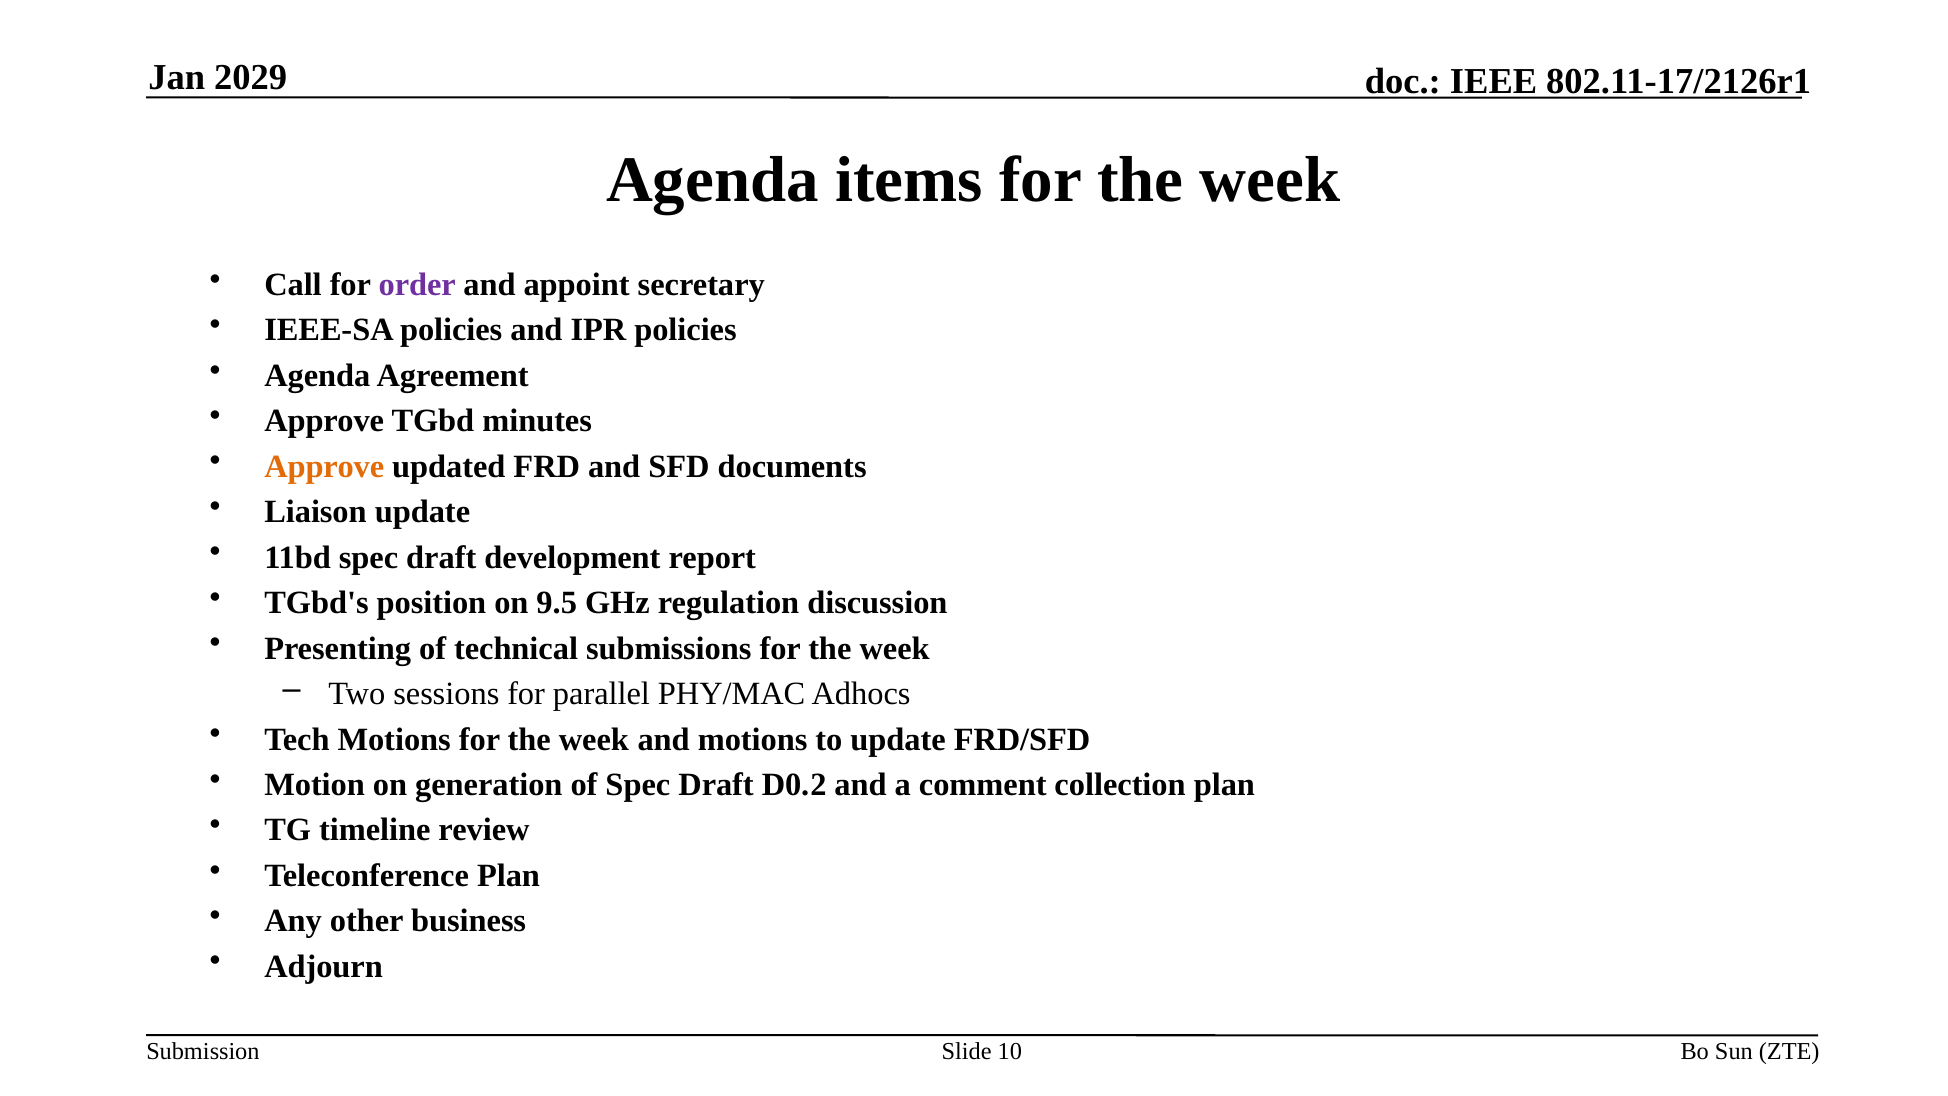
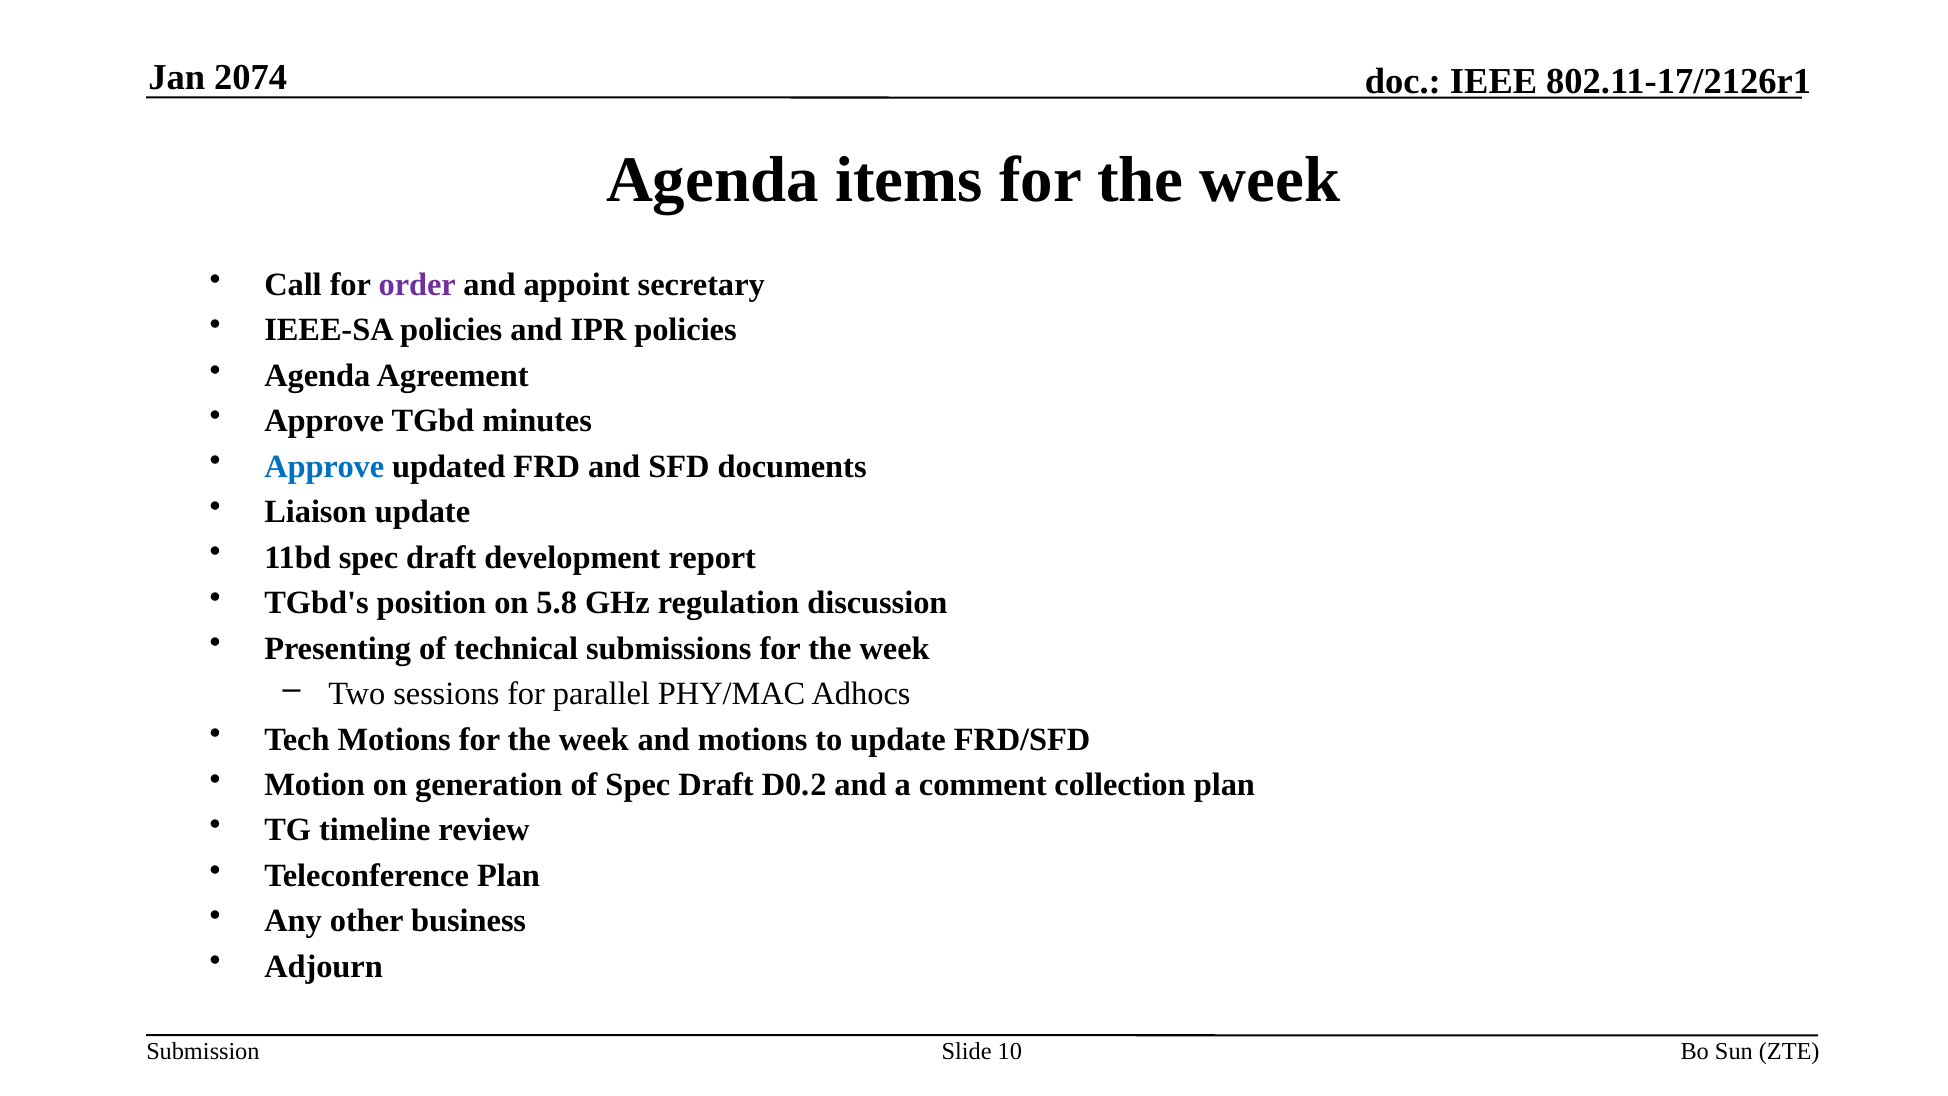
2029: 2029 -> 2074 (251, 77)
Approve colour: orange -> blue (324, 467)
9.5: 9.5 -> 5.8 (557, 603)
